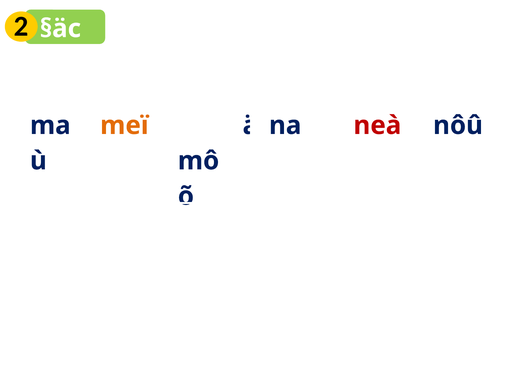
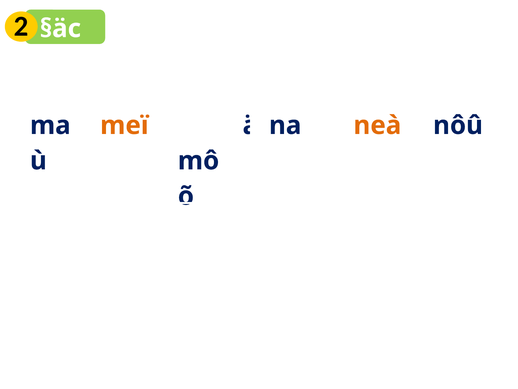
neà colour: red -> orange (377, 125)
